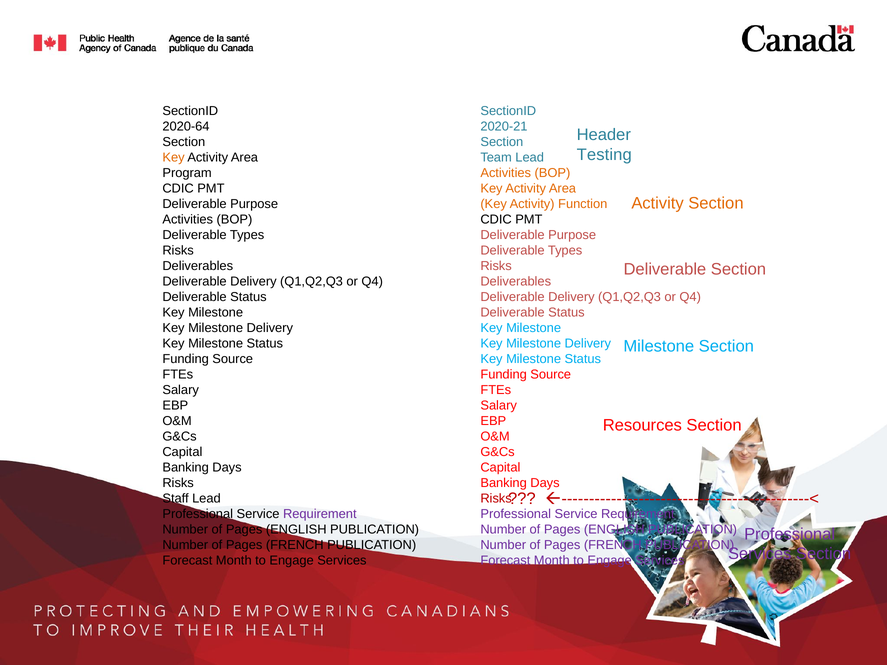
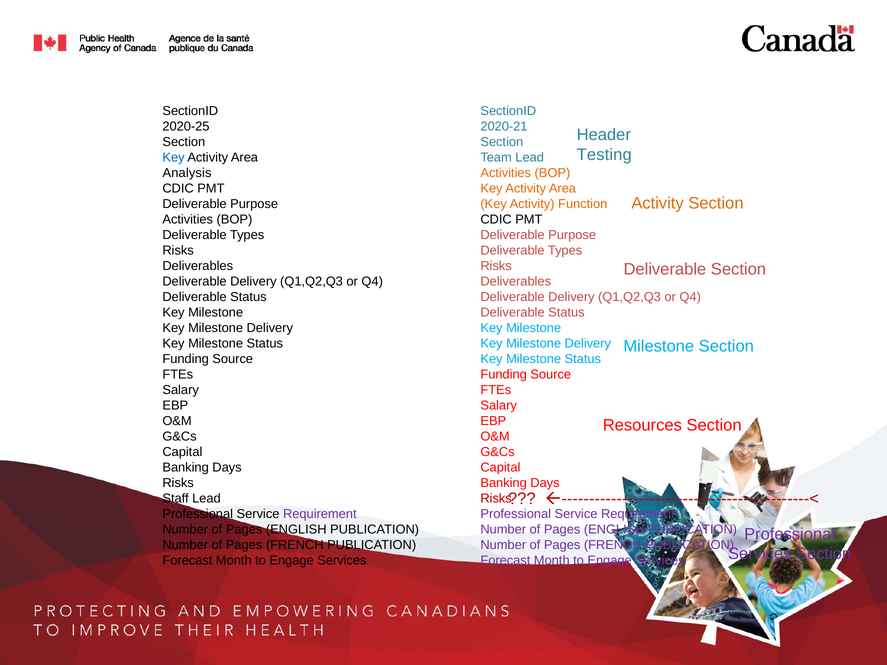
2020-64: 2020-64 -> 2020-25 (186, 127)
Key colour: orange -> blue (174, 158)
Program: Program -> Analysis (187, 173)
